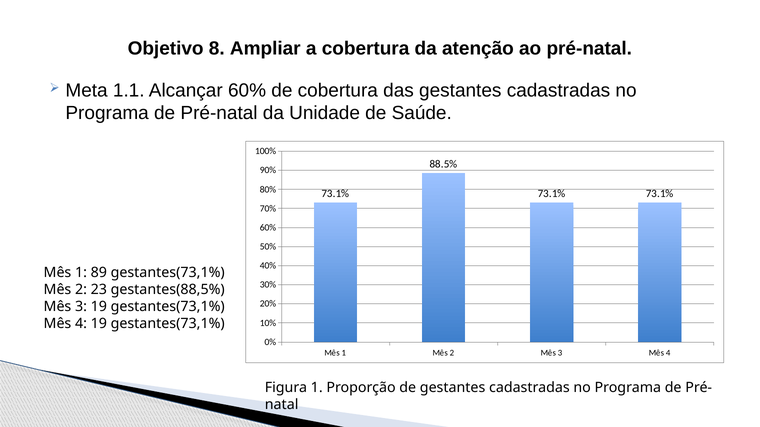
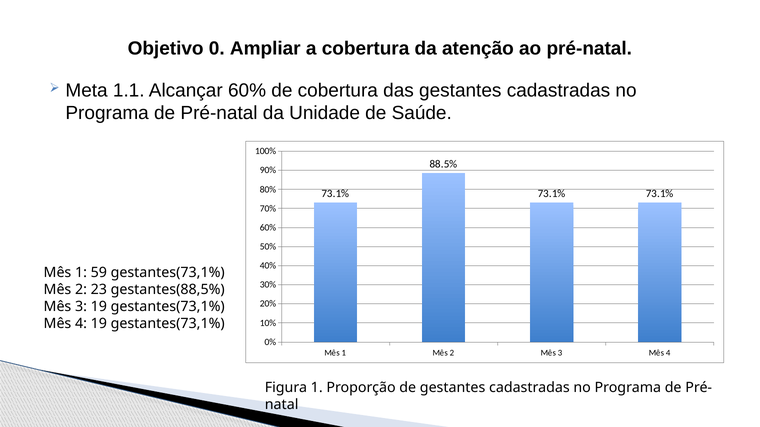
8: 8 -> 0 (217, 48)
89: 89 -> 59 (99, 273)
